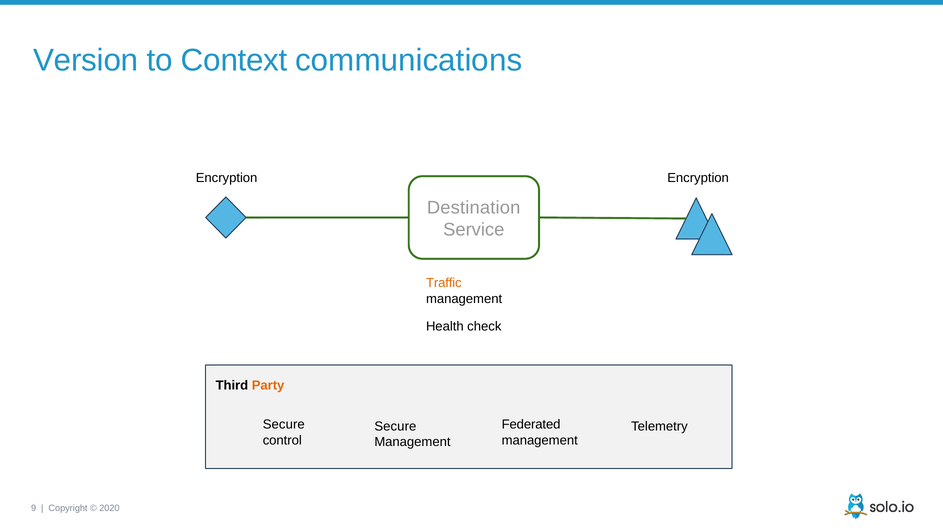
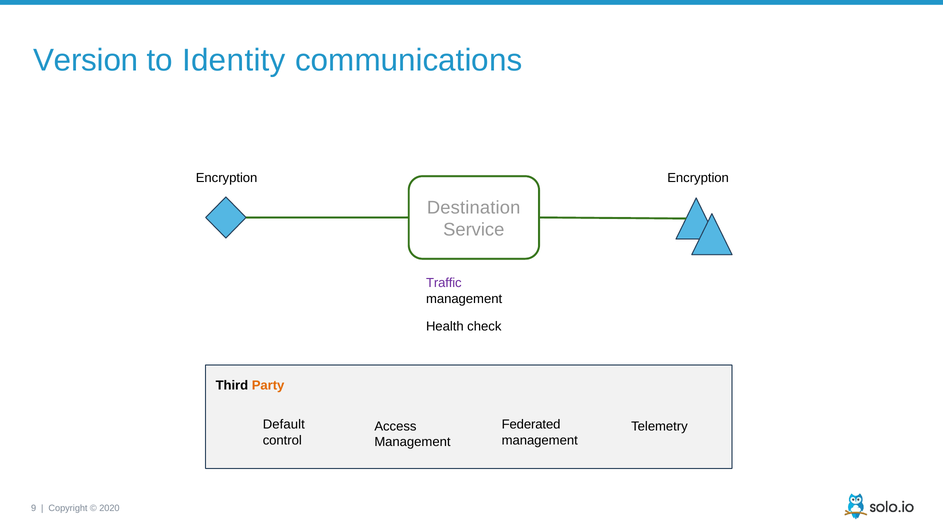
Context: Context -> Identity (234, 60)
Traffic colour: orange -> purple (444, 283)
Secure: Secure -> Default (284, 425)
Secure: Secure -> Access (395, 427)
